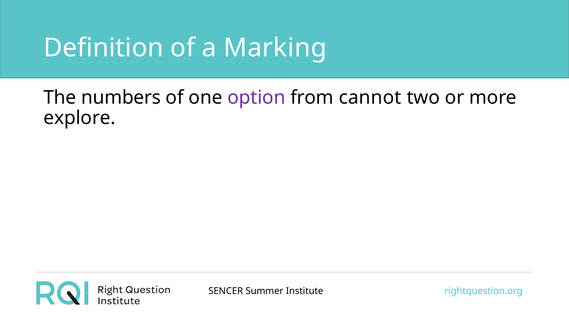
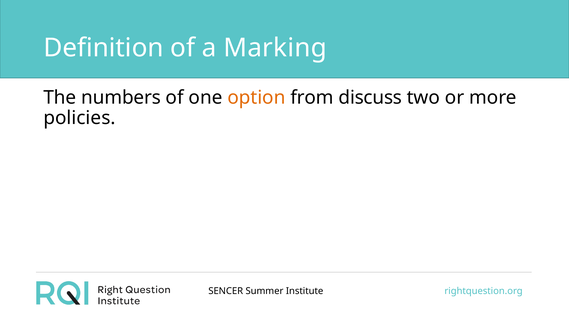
option colour: purple -> orange (256, 97)
cannot: cannot -> discuss (370, 97)
explore: explore -> policies (79, 118)
